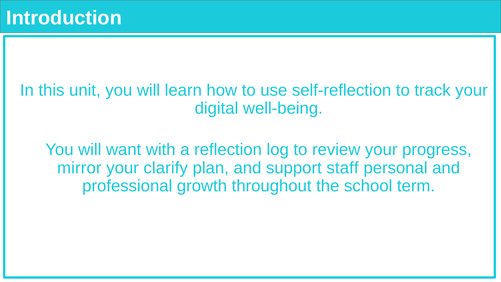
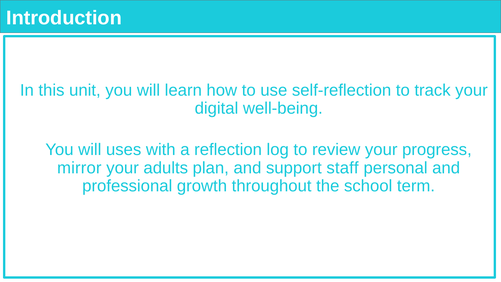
want: want -> uses (124, 150)
clarify: clarify -> adults (166, 168)
